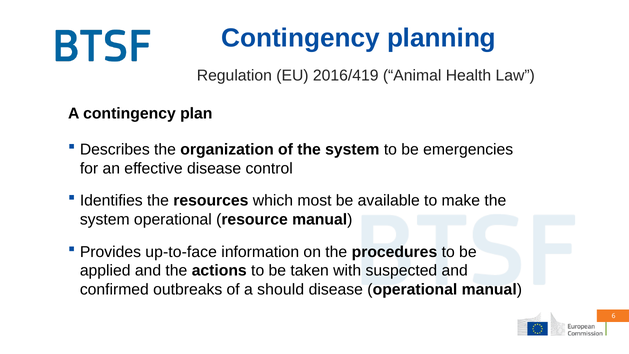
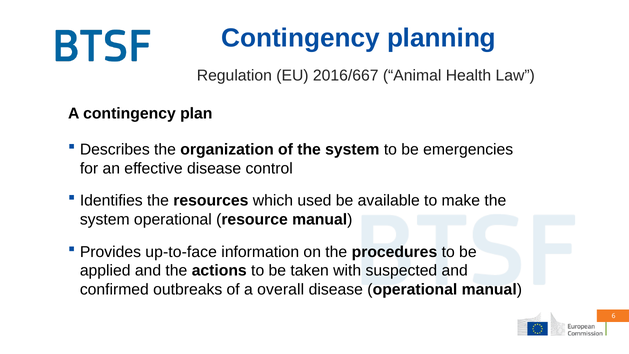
2016/419: 2016/419 -> 2016/667 (346, 76)
most: most -> used (314, 201)
should: should -> overall (281, 290)
